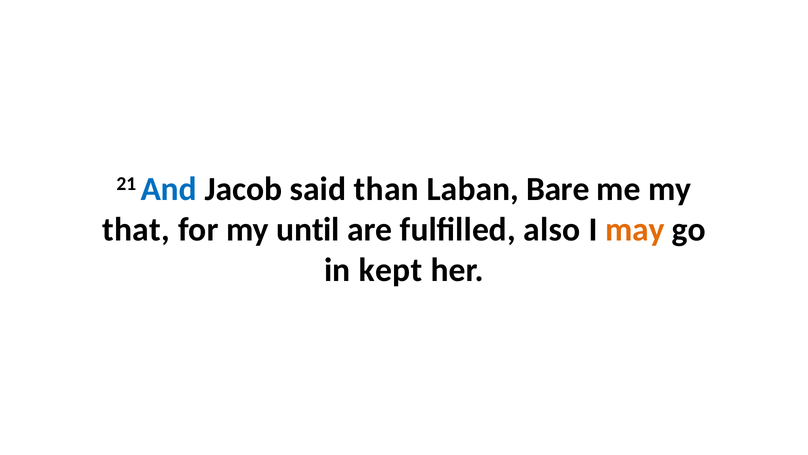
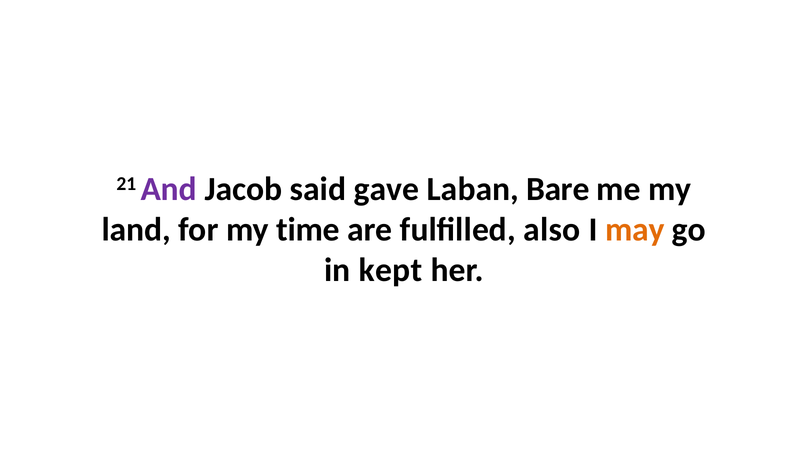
And colour: blue -> purple (169, 189)
than: than -> gave (387, 189)
that: that -> land (136, 230)
until: until -> time (308, 230)
